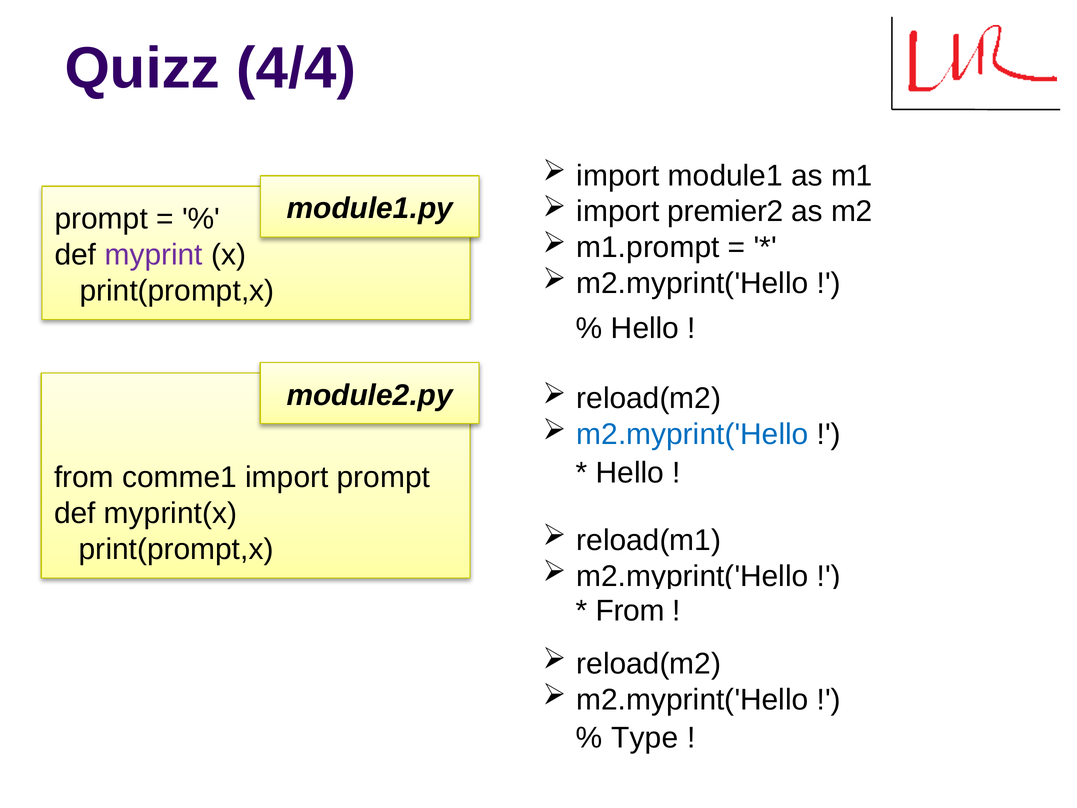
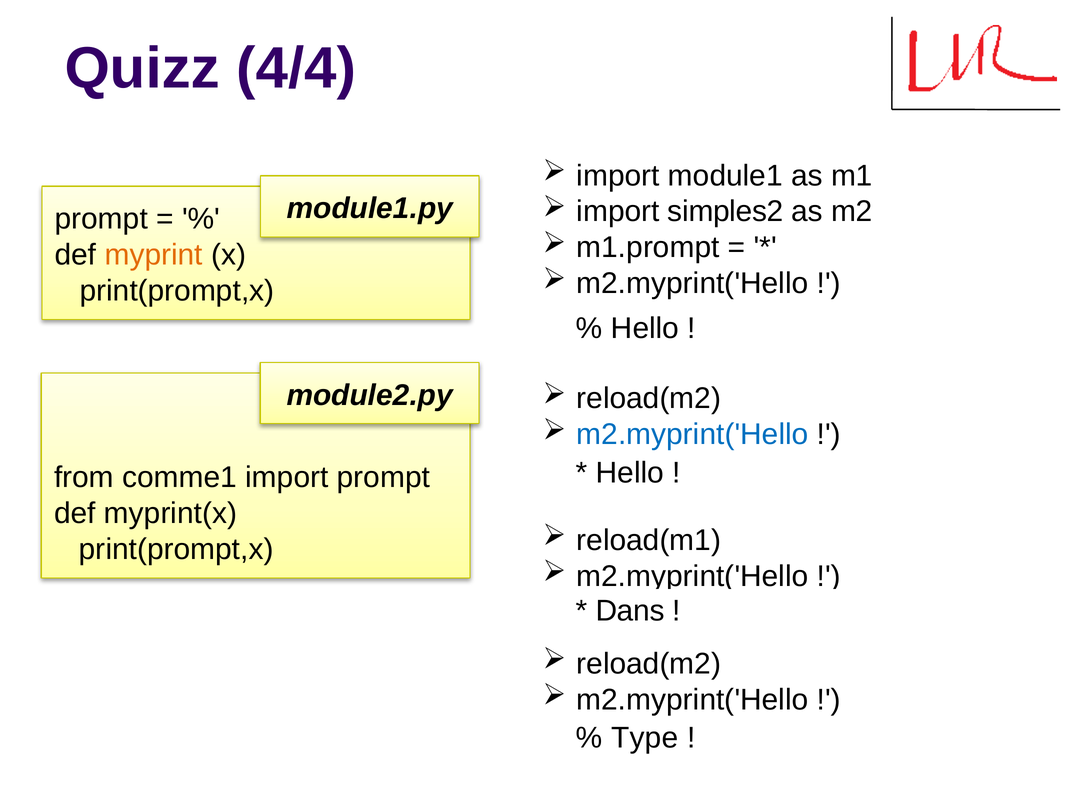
premier2: premier2 -> simples2 (726, 212)
myprint colour: purple -> orange (154, 255)
From: From -> Dans (630, 610)
